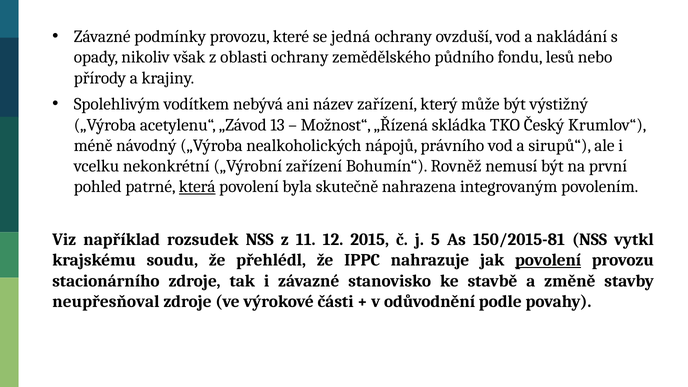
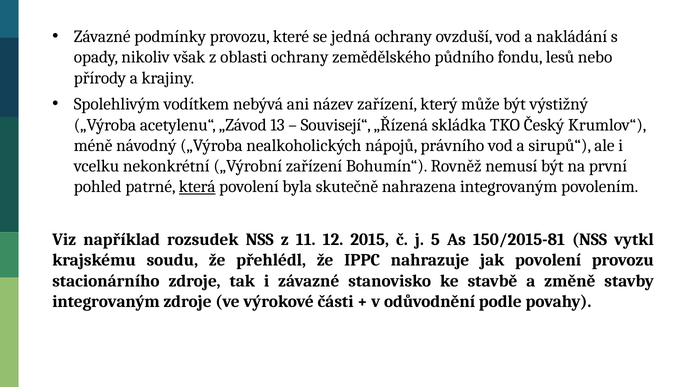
Možnost“: Možnost“ -> Souvisejí“ (336, 125)
povolení underline: present -> none (548, 260)
neupřesňoval: neupřesňoval -> integrovaným (106, 301)
